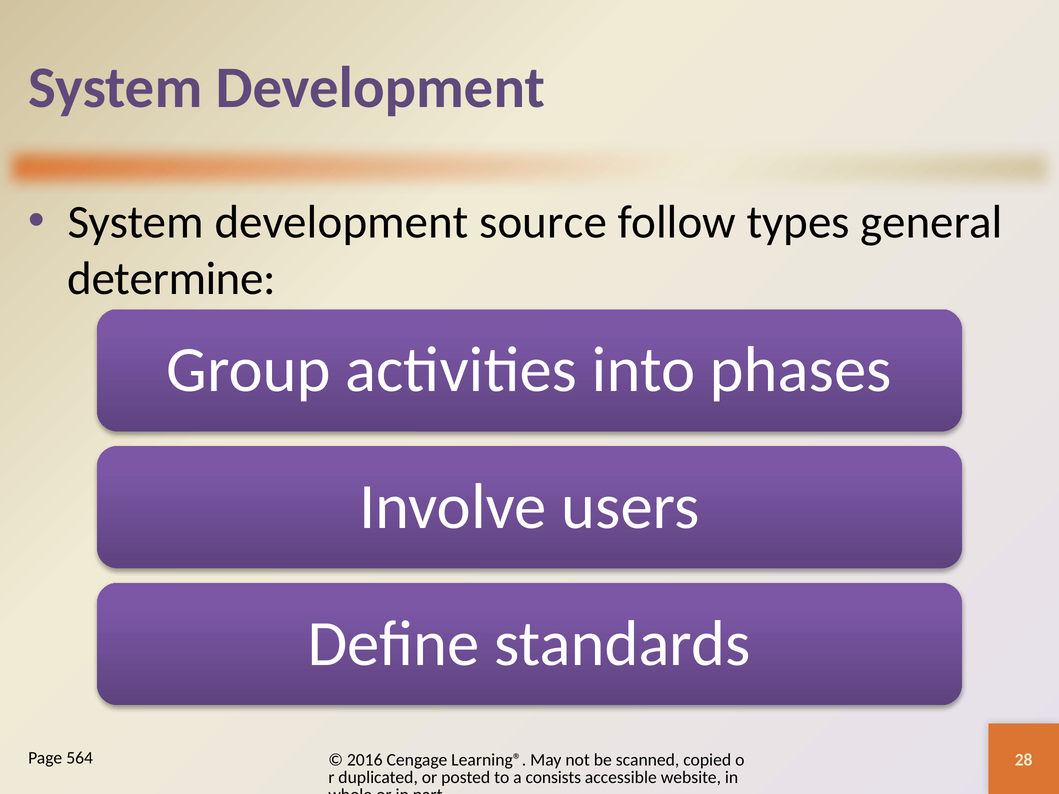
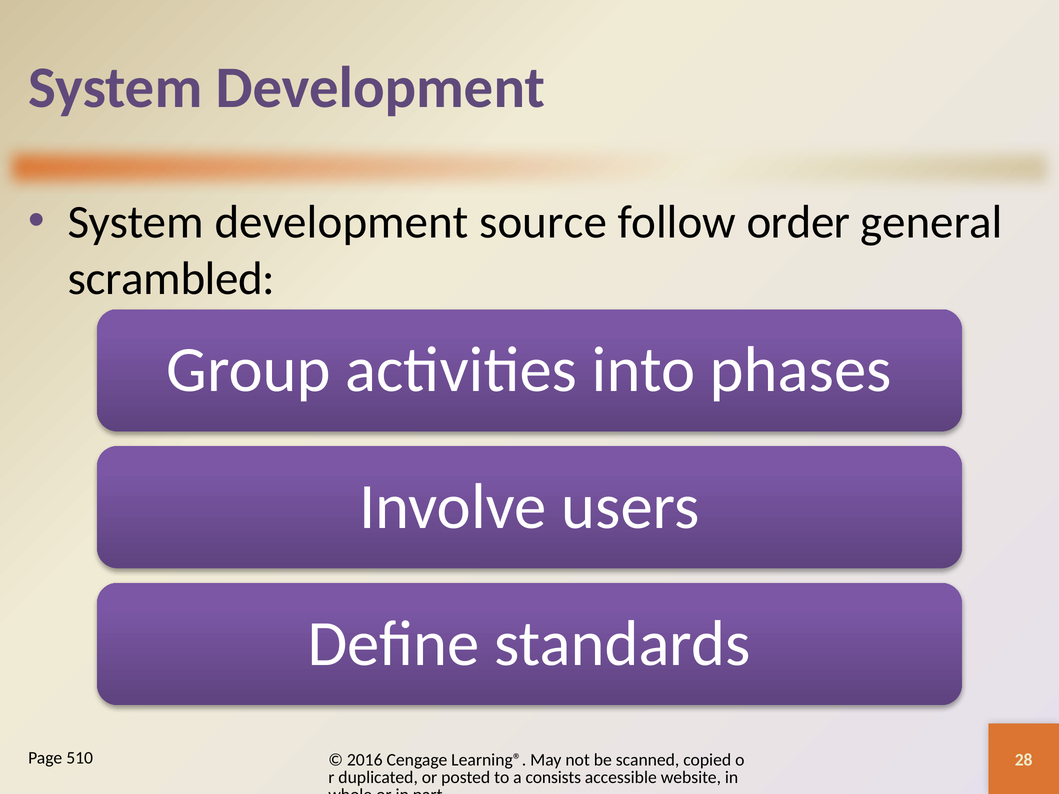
types: types -> order (798, 222)
determine: determine -> scrambled (171, 279)
564: 564 -> 510 (80, 758)
